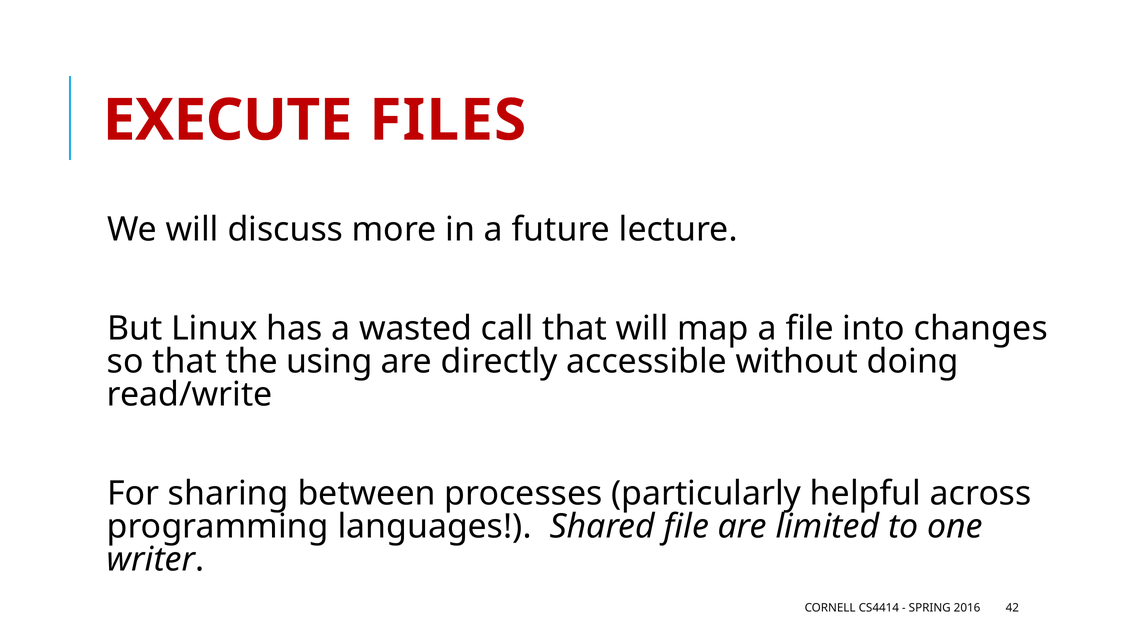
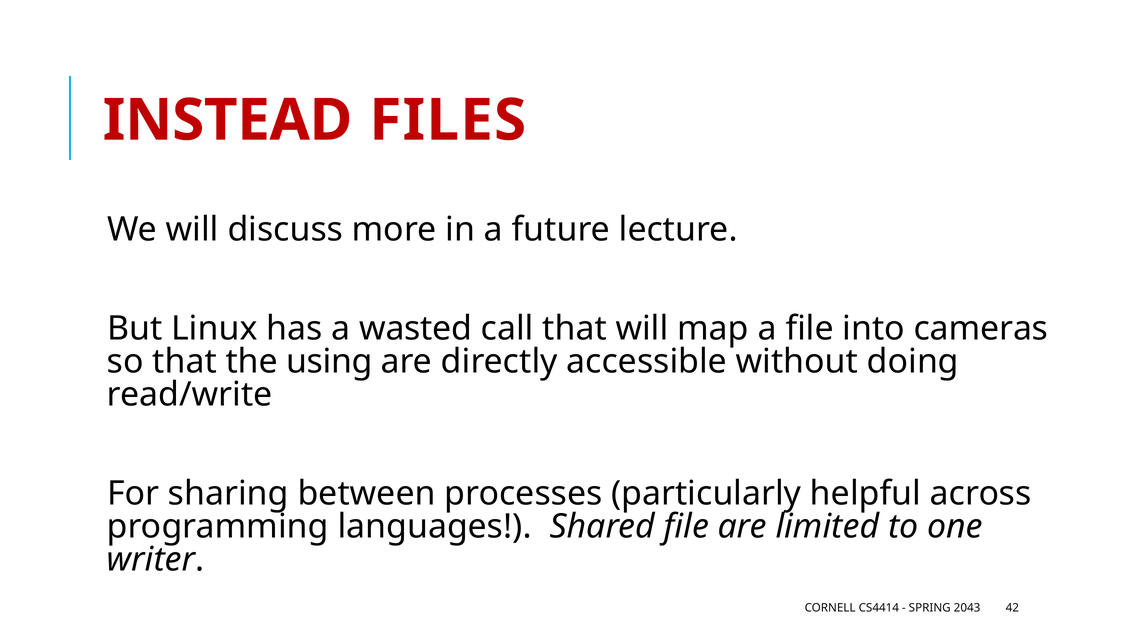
EXECUTE: EXECUTE -> INSTEAD (227, 120)
changes: changes -> cameras (981, 329)
2016: 2016 -> 2043 (967, 608)
